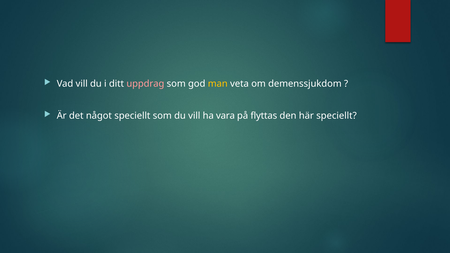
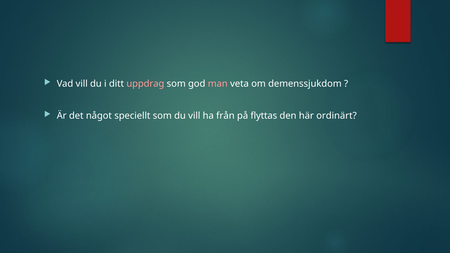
man colour: yellow -> pink (218, 84)
vara: vara -> från (225, 116)
här speciellt: speciellt -> ordinärt (336, 116)
